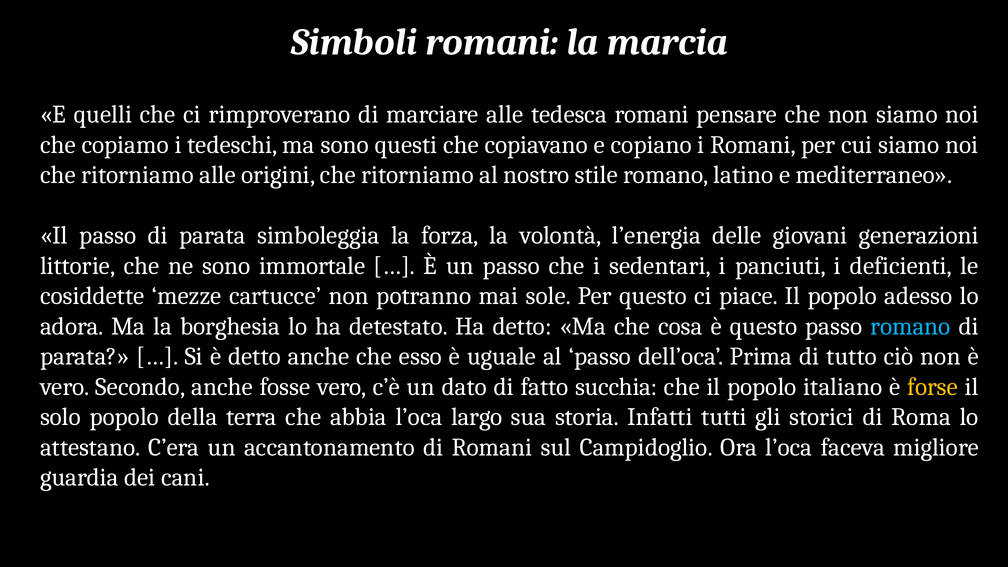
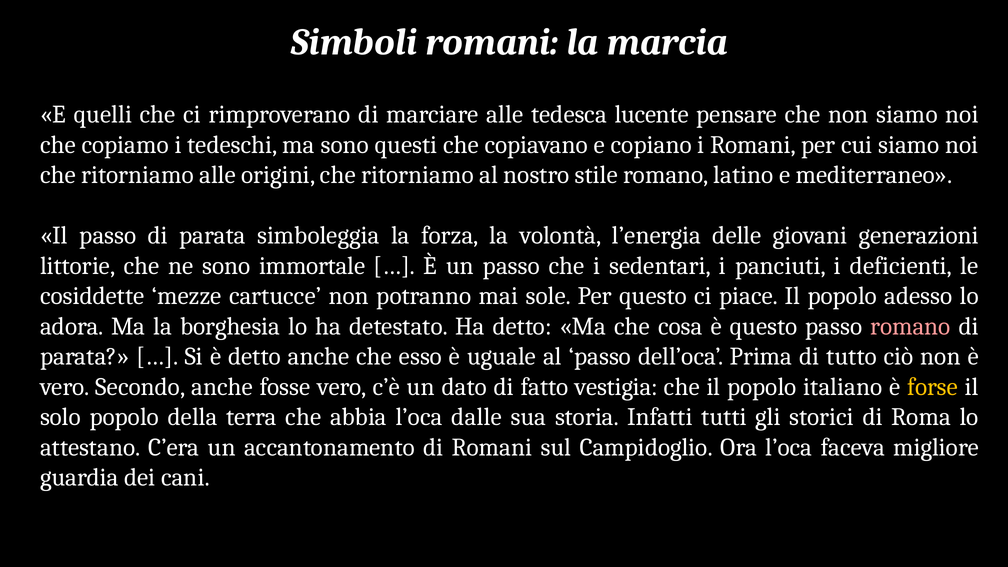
tedesca romani: romani -> lucente (652, 115)
romano colour: light blue -> pink (910, 326)
succhia: succhia -> vestigia (616, 387)
largo: largo -> dalle (477, 417)
